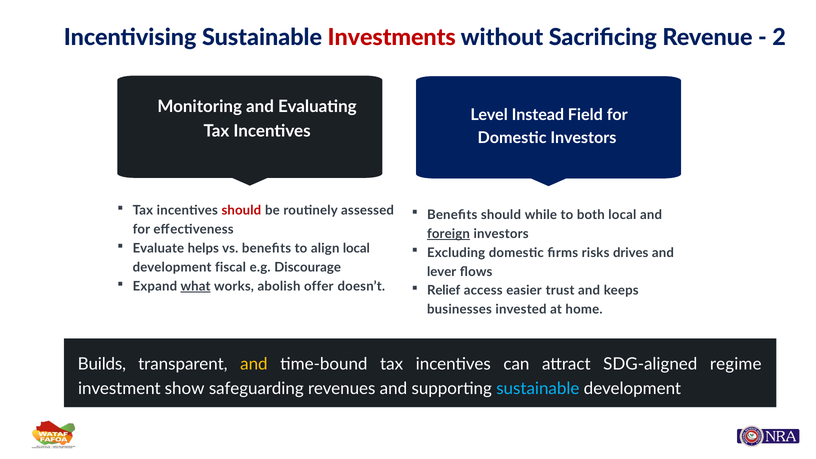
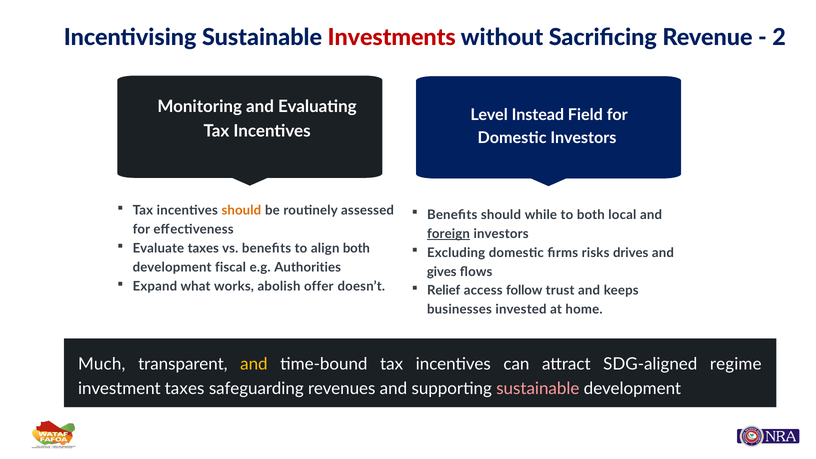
should colour: red -> orange (241, 211)
Evaluate helps: helps -> taxes (203, 248)
align local: local -> both (356, 248)
Discourage: Discourage -> Authorities (308, 267)
lever: lever -> gives (442, 272)
what underline: present -> none (196, 286)
easier: easier -> follow (524, 291)
Builds: Builds -> Much (102, 364)
investment show: show -> taxes (185, 389)
sustainable colour: light blue -> pink (538, 389)
